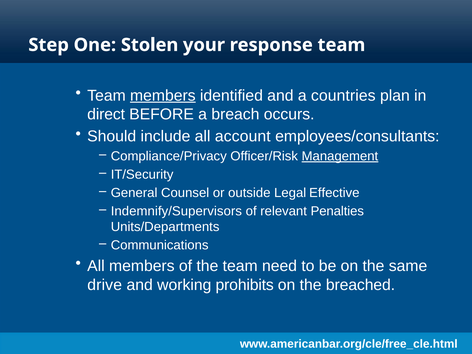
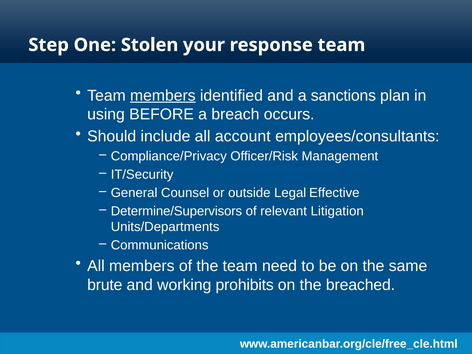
countries: countries -> sanctions (343, 96)
direct: direct -> using (106, 114)
Management underline: present -> none (340, 156)
Indemnify/Supervisors: Indemnify/Supervisors -> Determine/Supervisors (176, 211)
Penalties: Penalties -> Litigation (337, 211)
drive: drive -> brute (105, 285)
